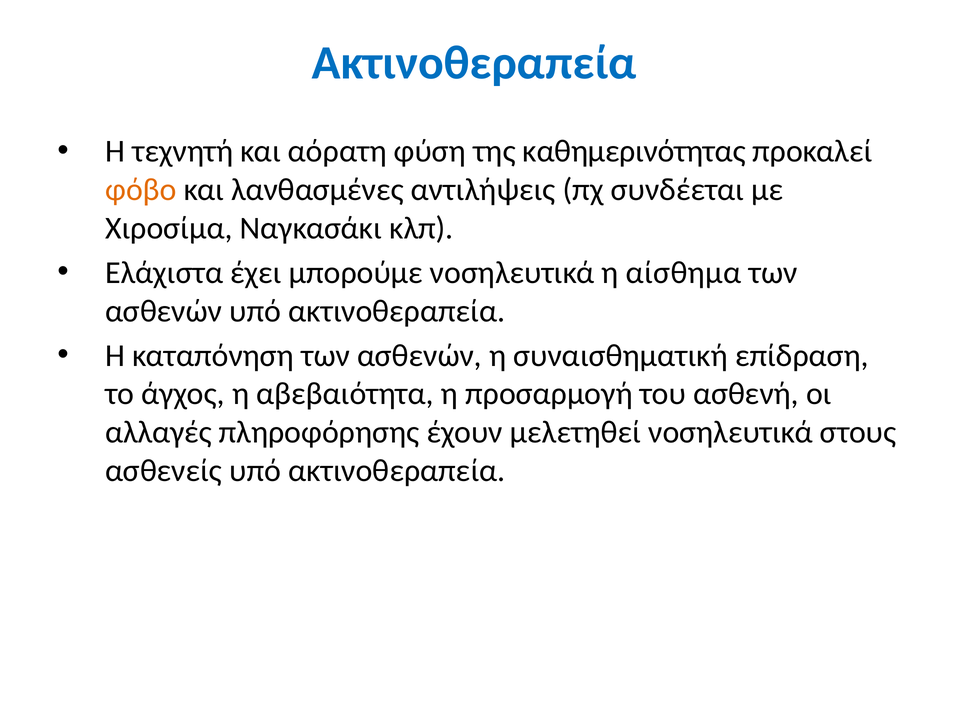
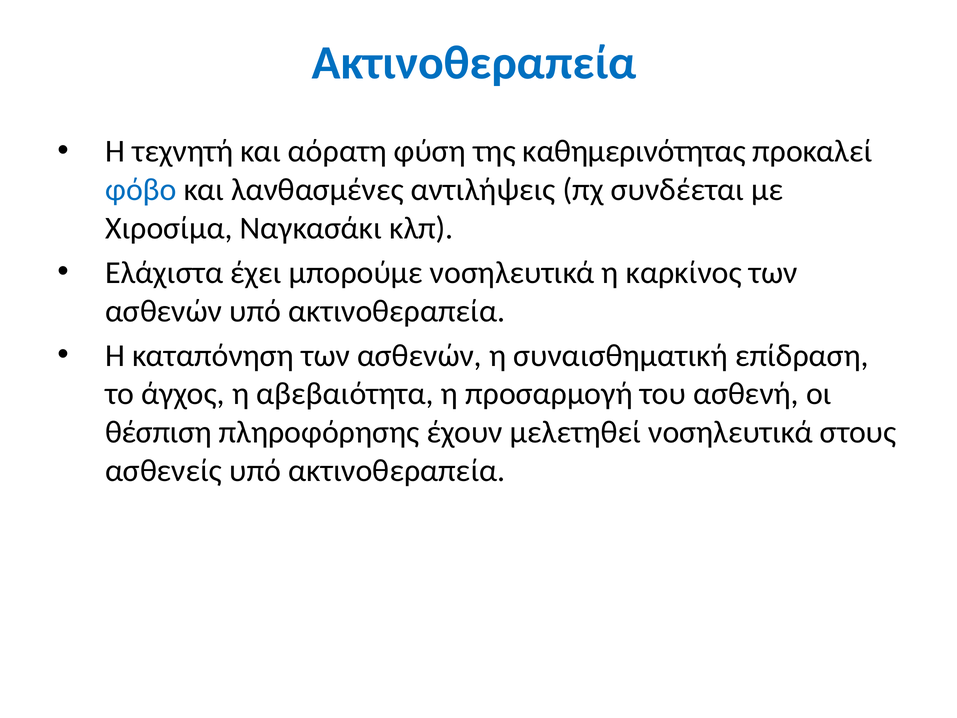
φόβο colour: orange -> blue (141, 190)
αίσθημα: αίσθημα -> καρκίνος (684, 273)
αλλαγές: αλλαγές -> θέσπιση (159, 432)
